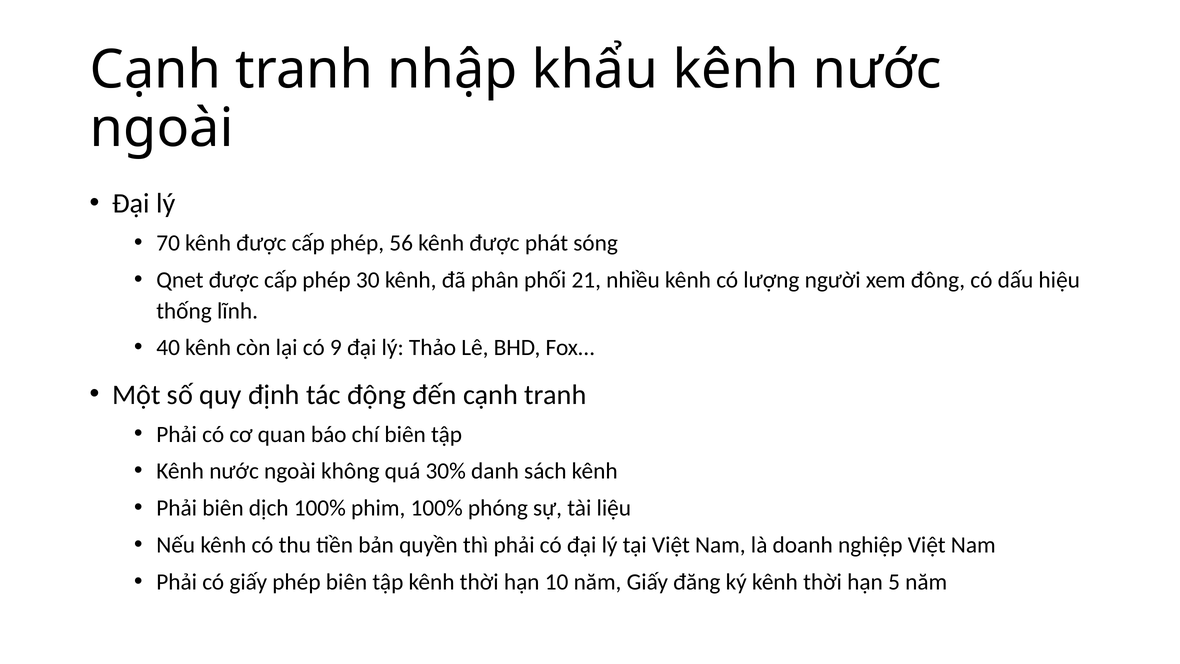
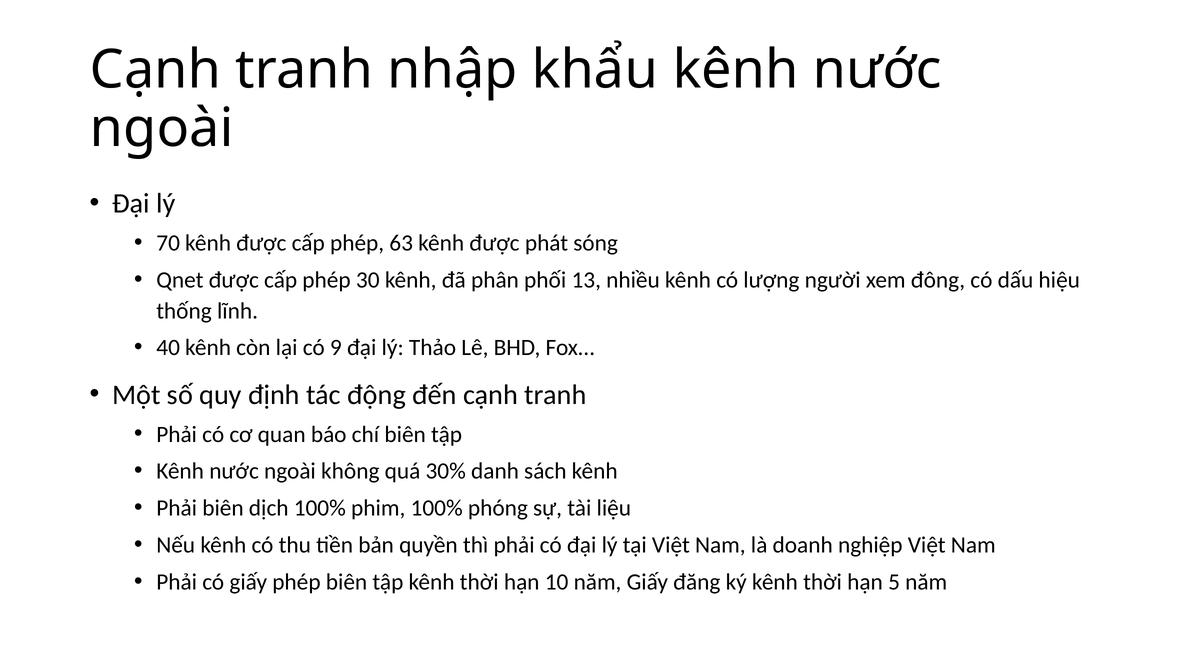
56: 56 -> 63 (401, 243)
21: 21 -> 13 (586, 280)
